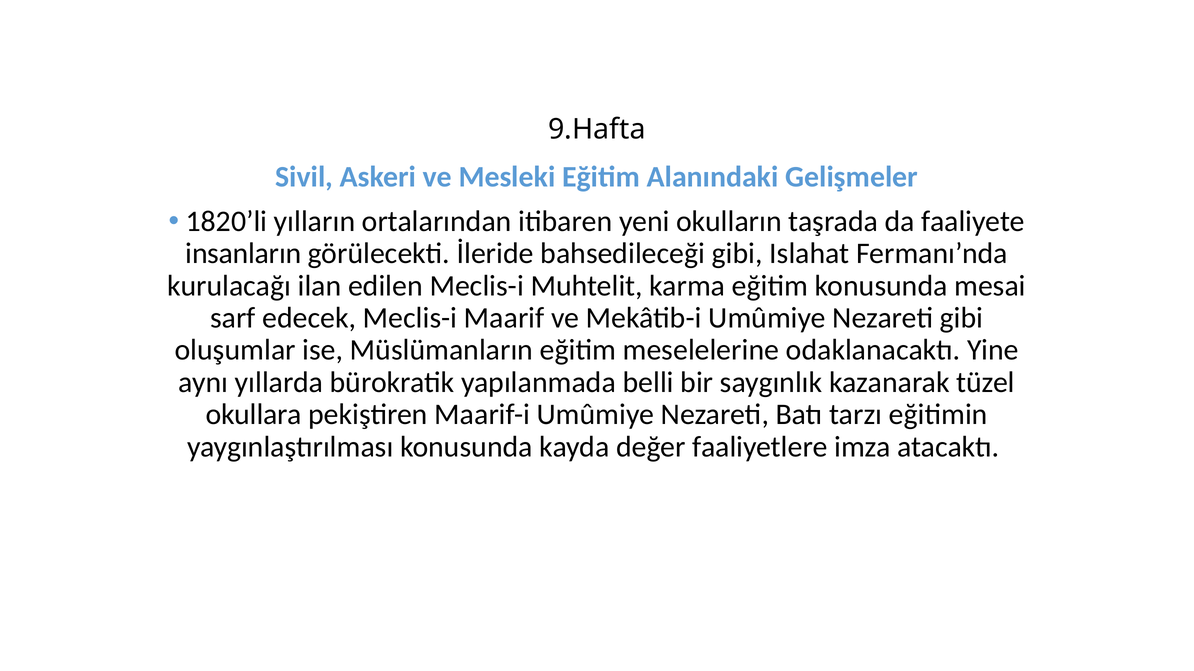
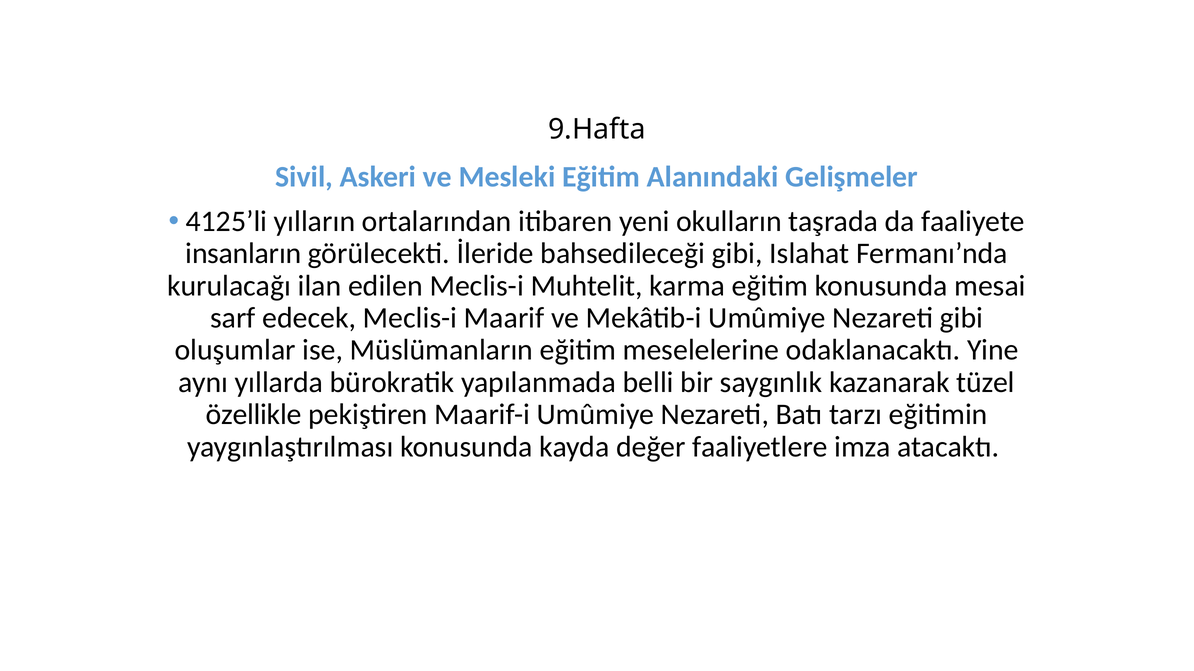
1820’li: 1820’li -> 4125’li (226, 222)
okullara: okullara -> özellikle (254, 415)
